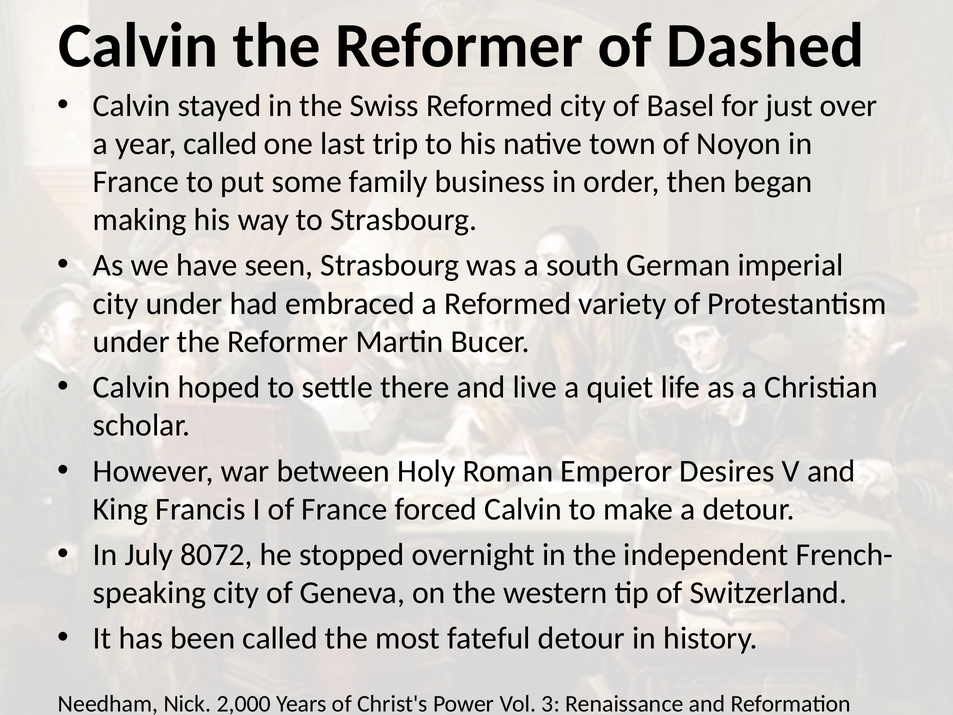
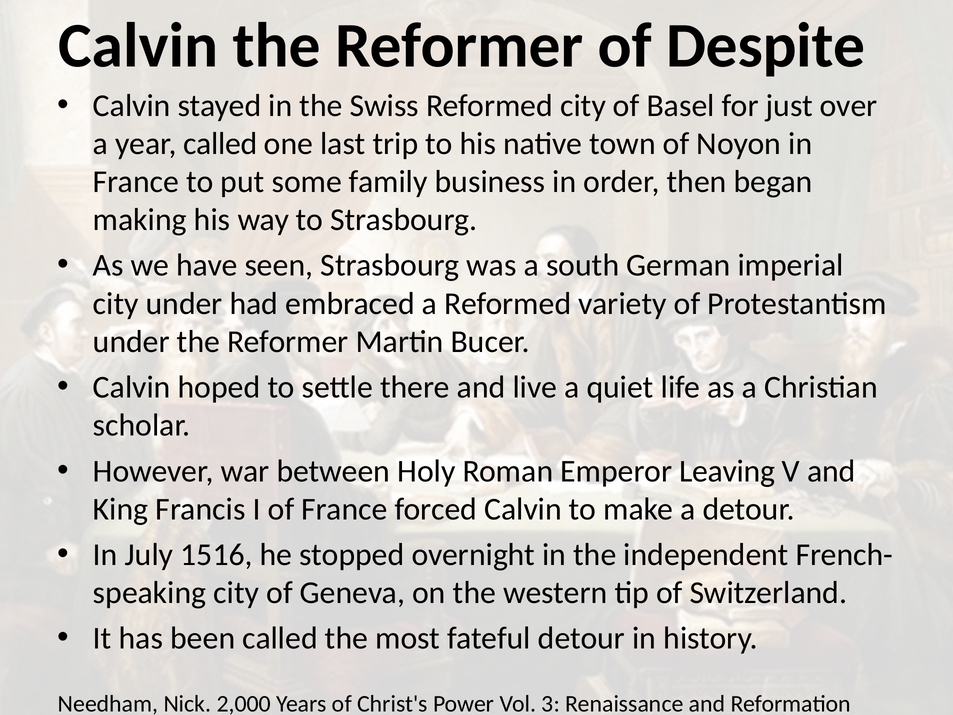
Dashed: Dashed -> Despite (766, 46)
Desires: Desires -> Leaving (727, 471)
8072: 8072 -> 1516 (216, 555)
